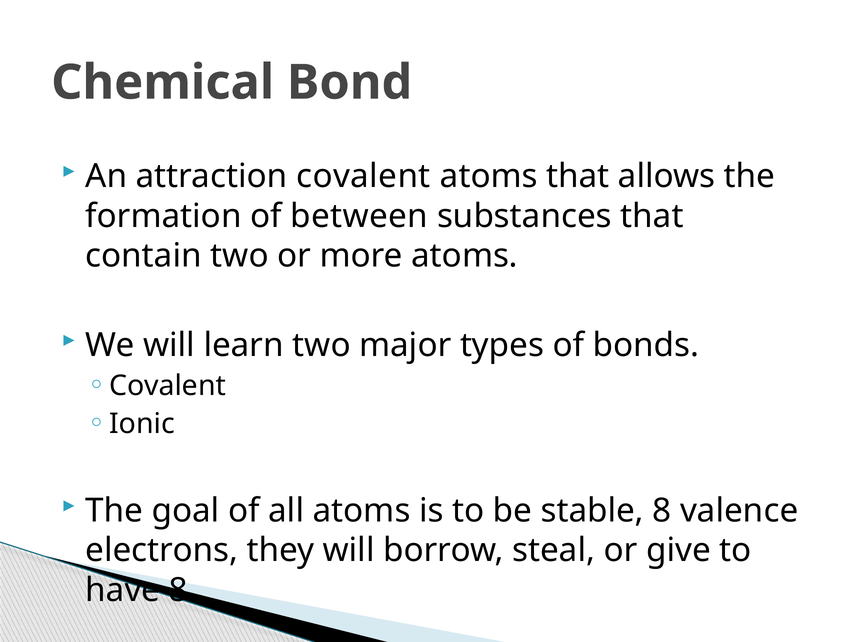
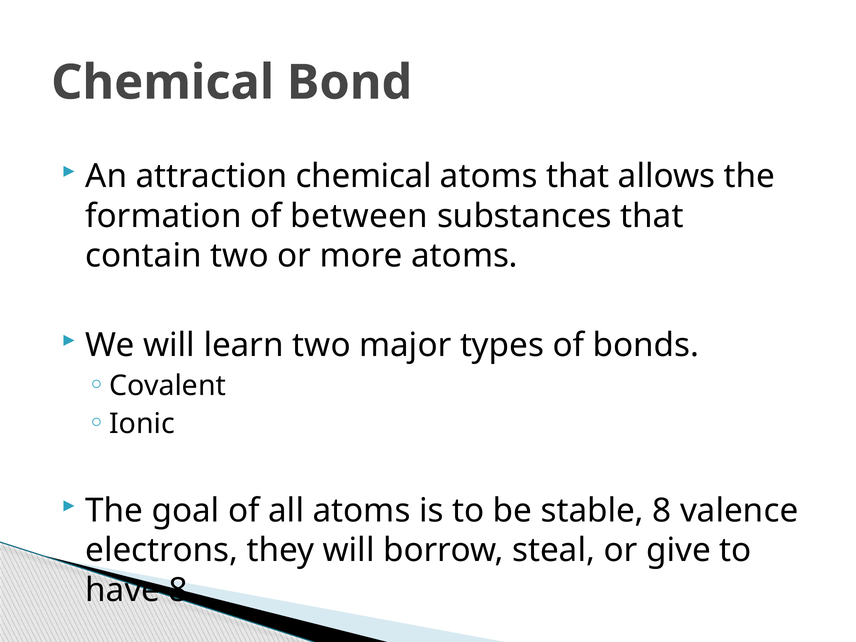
attraction covalent: covalent -> chemical (364, 176)
